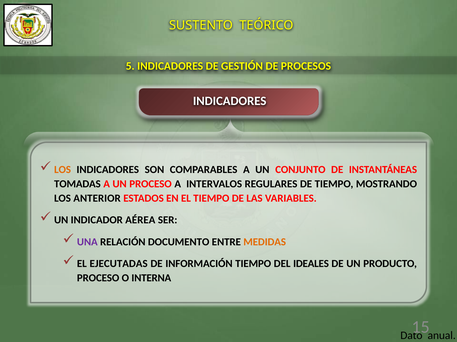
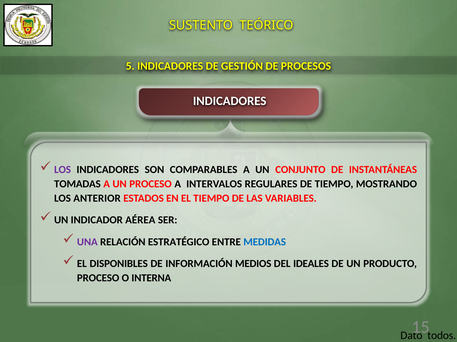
LOS colour: orange -> purple (63, 170)
DOCUMENTO: DOCUMENTO -> ESTRATÉGICO (179, 242)
MEDIDAS colour: orange -> blue (265, 242)
EJECUTADAS: EJECUTADAS -> DISPONIBLES (119, 264)
INFORMACIÓN TIEMPO: TIEMPO -> MEDIOS (253, 264)
anual: anual -> todos (442, 336)
